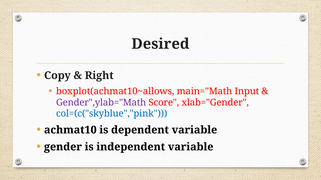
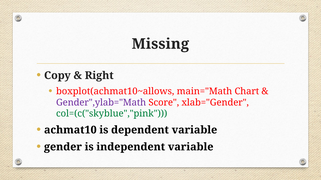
Desired: Desired -> Missing (160, 44)
Input: Input -> Chart (247, 92)
col=(c("skyblue","pink colour: blue -> green (112, 114)
